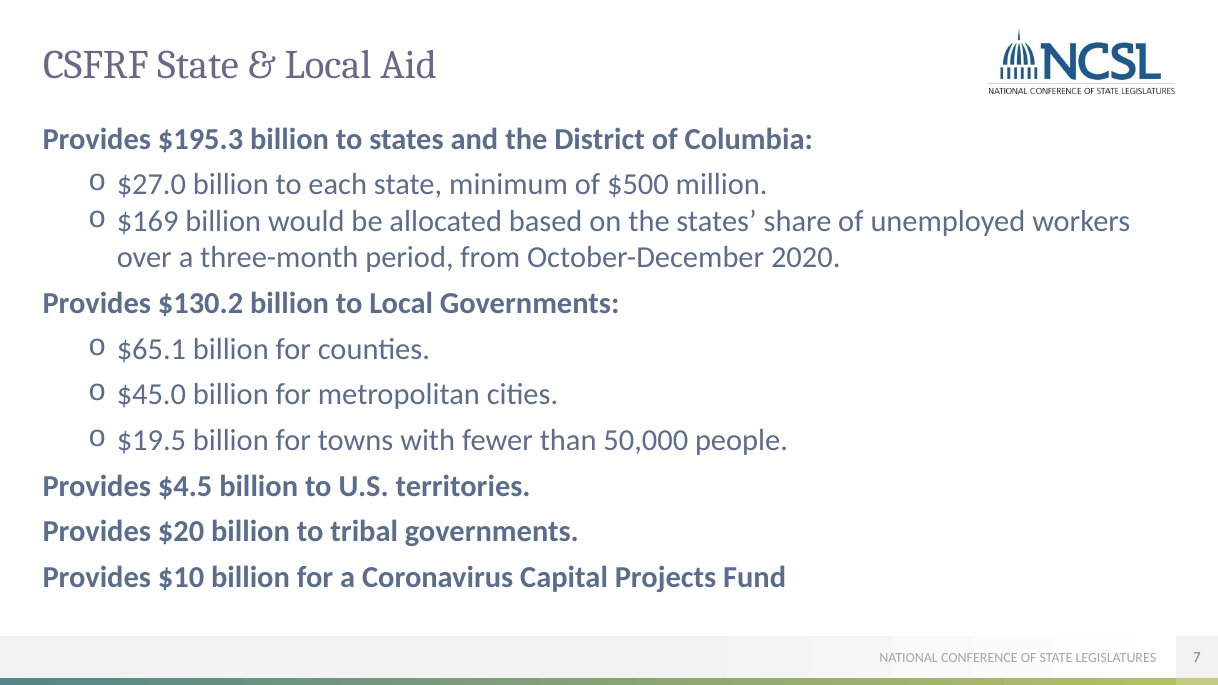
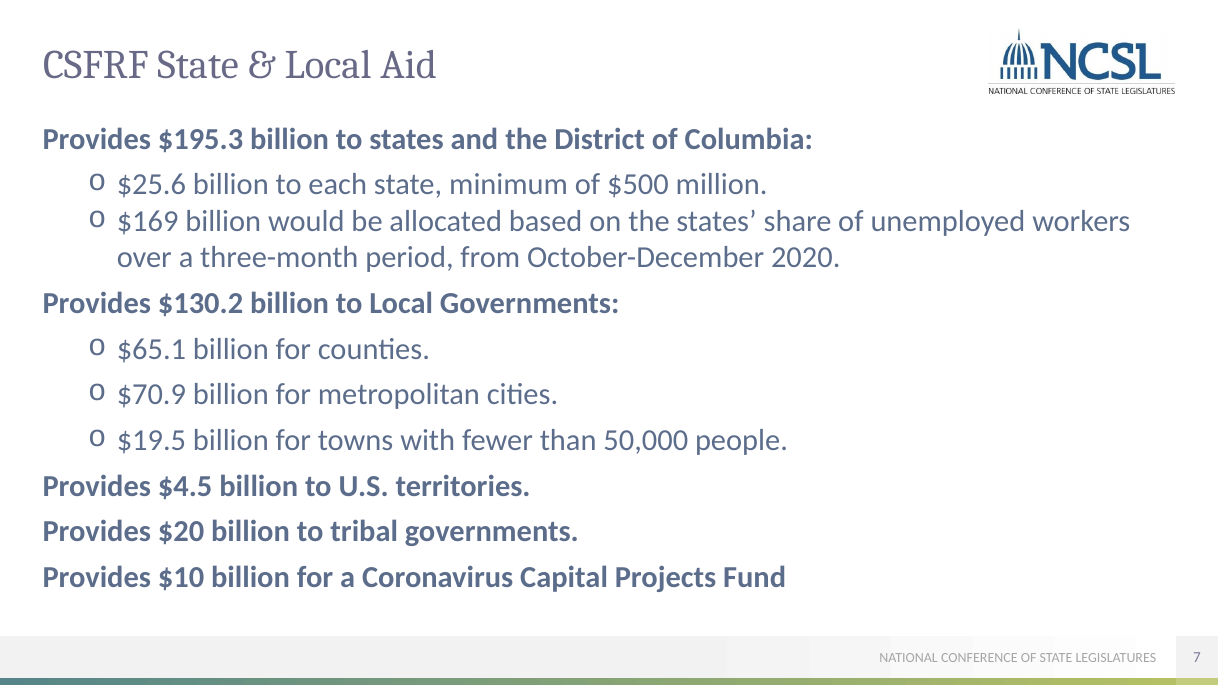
$27.0: $27.0 -> $25.6 (151, 185)
$45.0: $45.0 -> $70.9 (151, 395)
